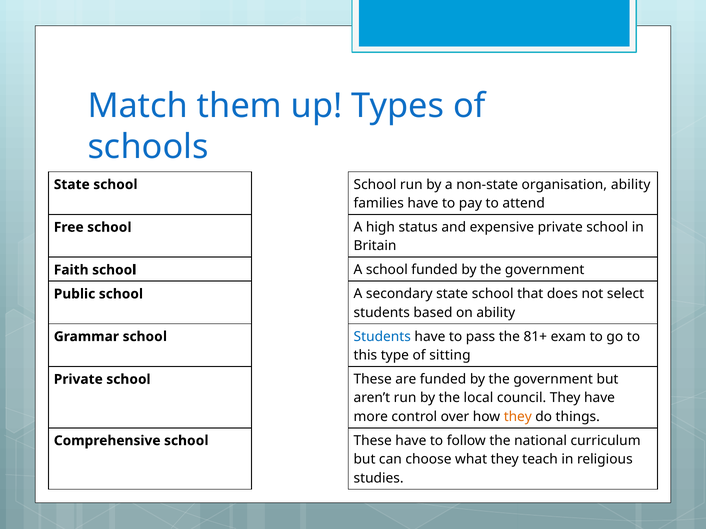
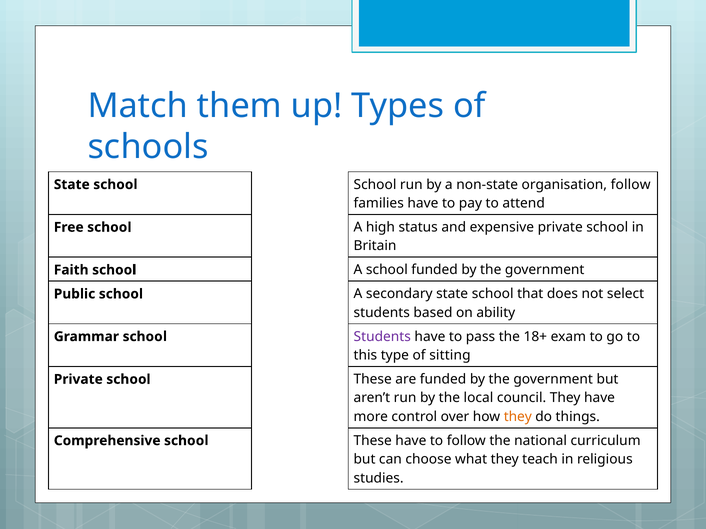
organisation ability: ability -> follow (631, 185)
Students colour: blue -> purple (382, 337)
81+: 81+ -> 18+ (535, 337)
